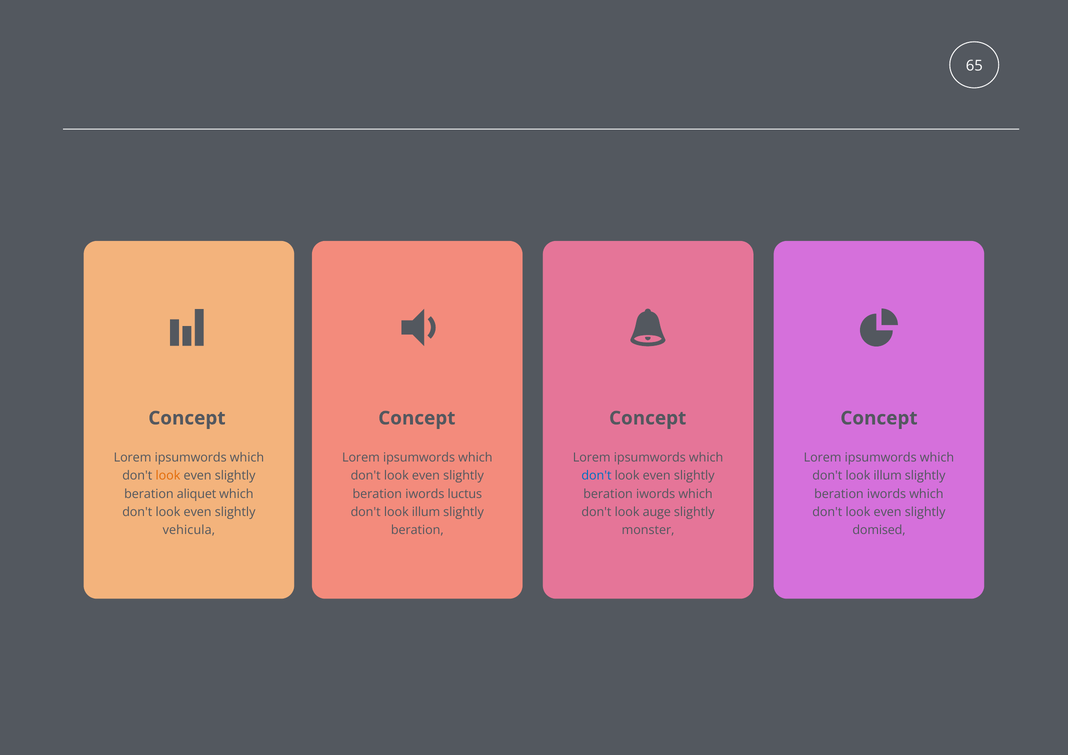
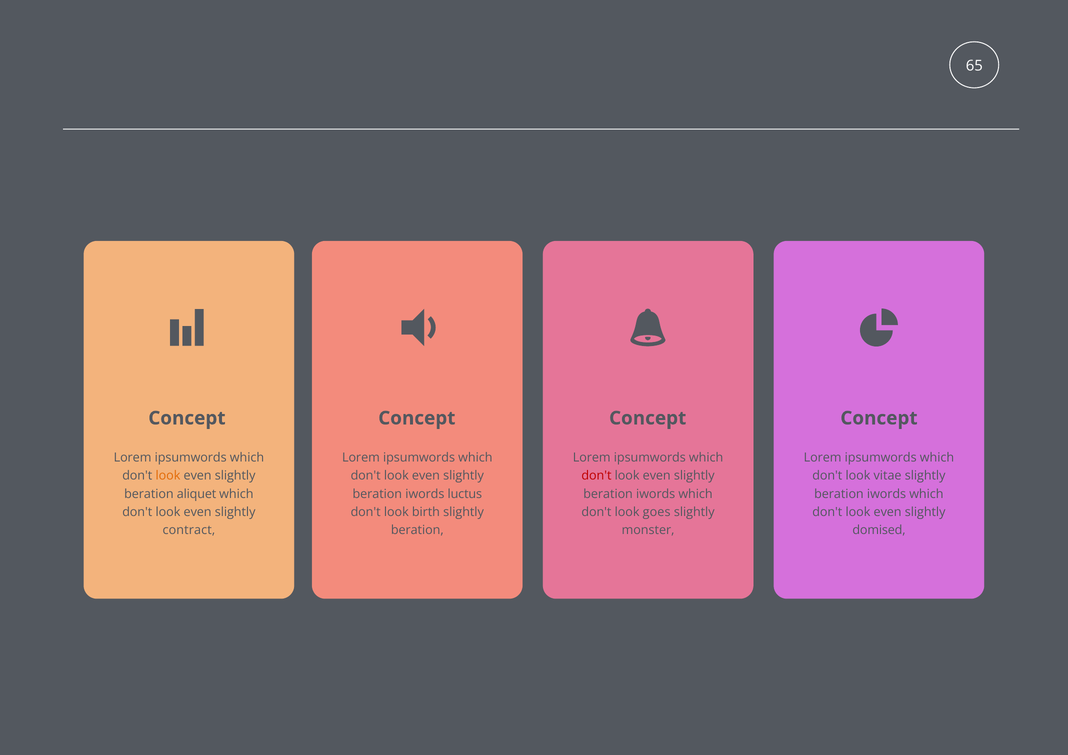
don't colour: blue -> red (596, 476)
illum: illum -> vitae (888, 476)
illum: illum -> birth (426, 512)
auge: auge -> goes (657, 512)
vehicula: vehicula -> contract (189, 530)
